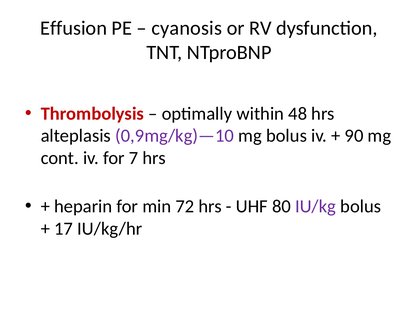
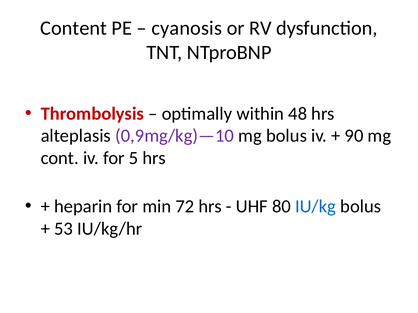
Effusion: Effusion -> Content (74, 28)
7: 7 -> 5 (134, 158)
IU/kg colour: purple -> blue (316, 207)
17: 17 -> 53 (64, 229)
